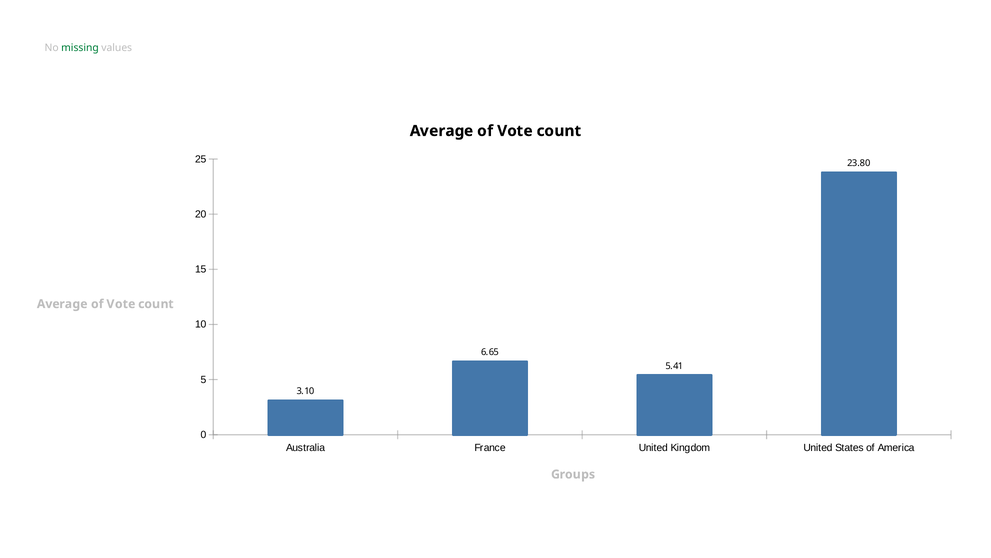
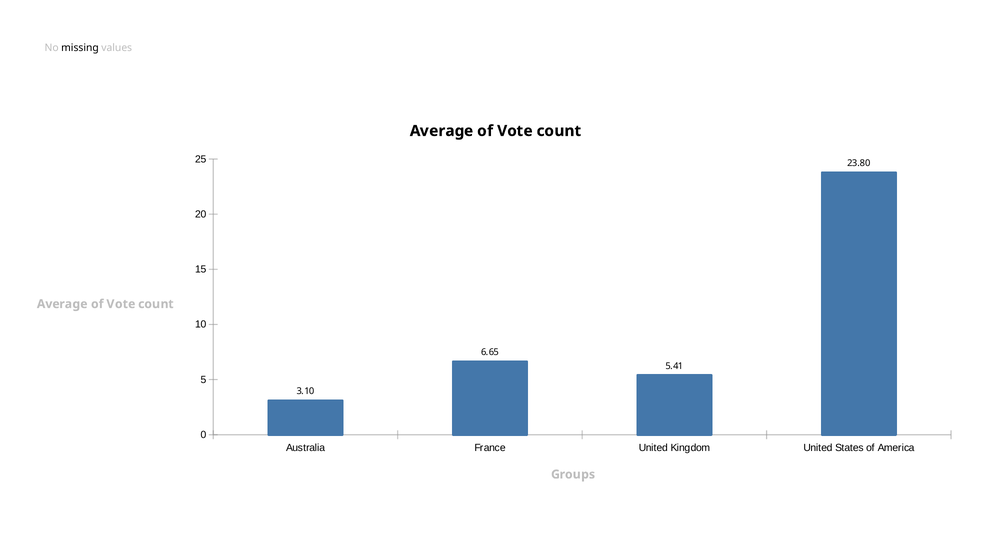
missing colour: green -> black (80, 48)
